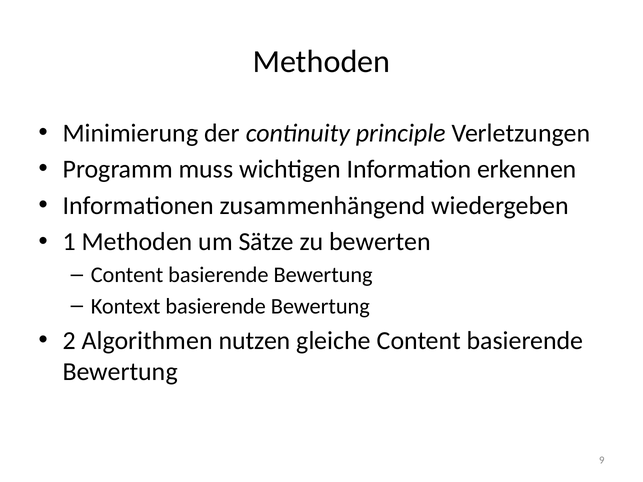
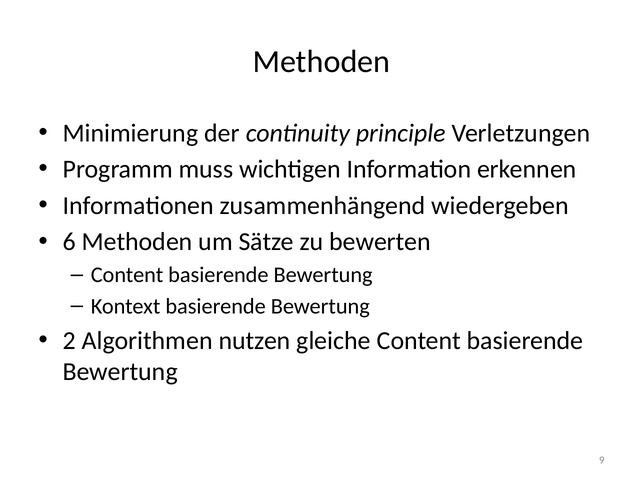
1: 1 -> 6 (69, 242)
